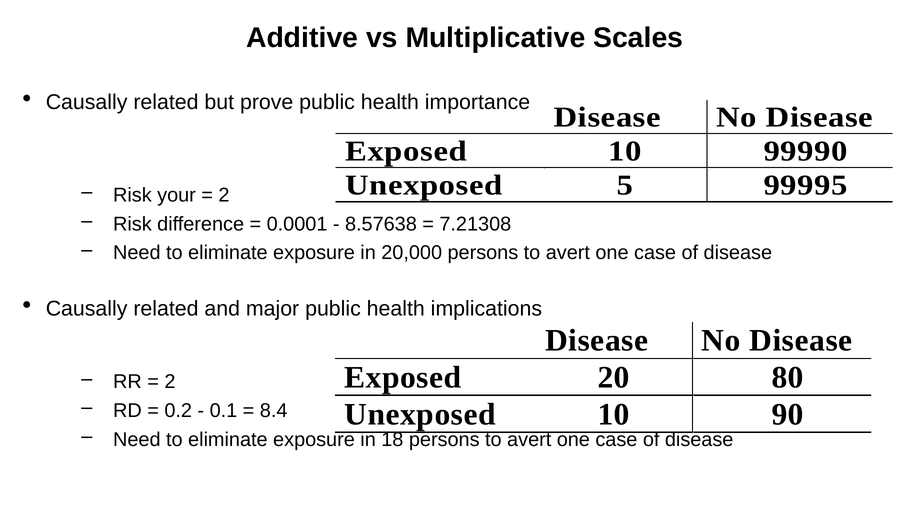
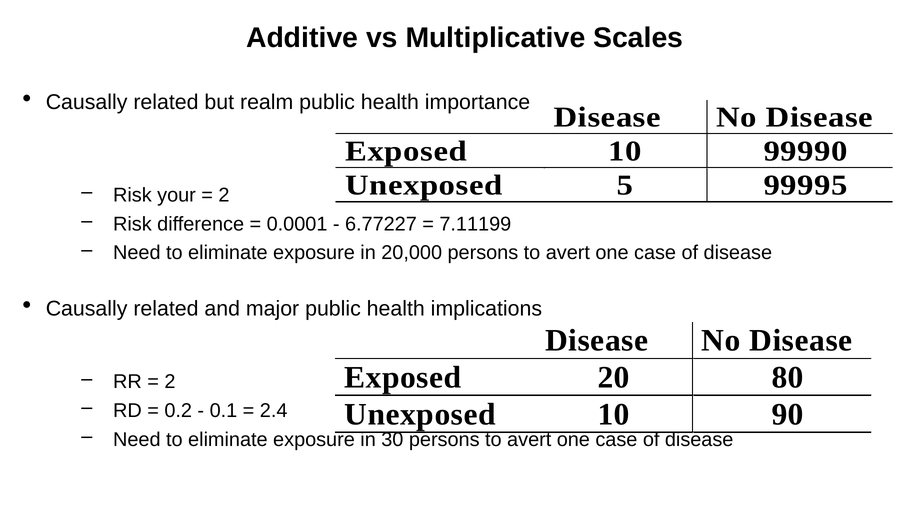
prove: prove -> realm (267, 102)
8.57638: 8.57638 -> 6.77227 (381, 224)
7.21308: 7.21308 -> 7.11199 (475, 224)
8.4: 8.4 -> 2.4 (274, 411)
18: 18 -> 30 (392, 439)
